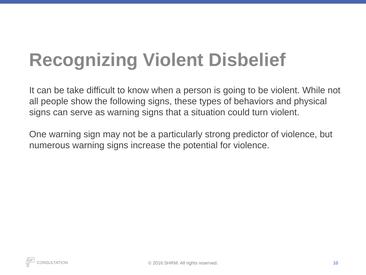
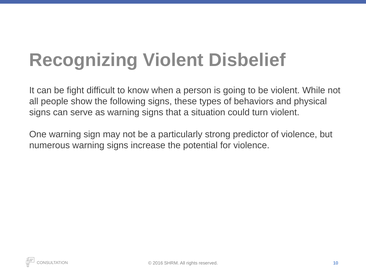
take: take -> fight (75, 90)
